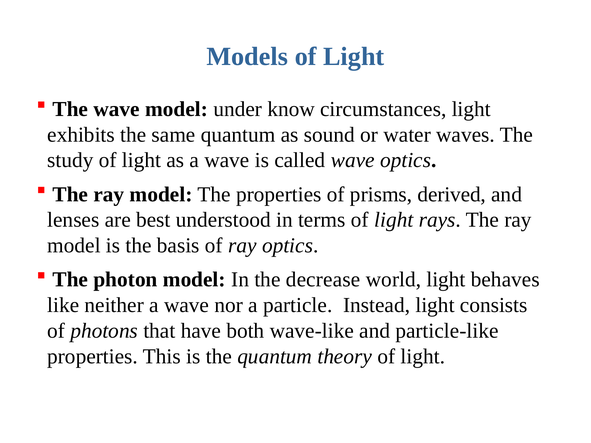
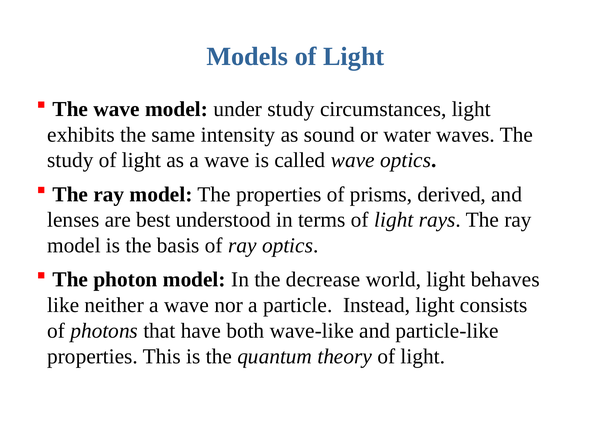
under know: know -> study (291, 109)
same quantum: quantum -> intensity (238, 135)
